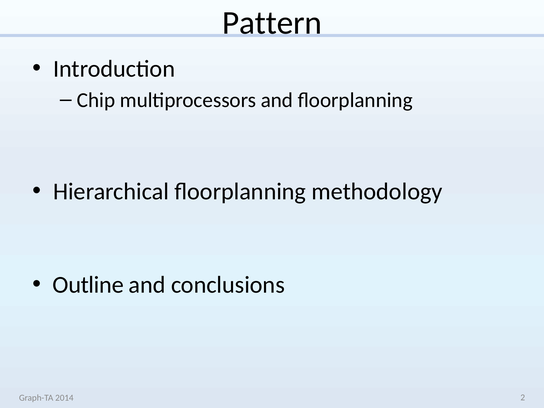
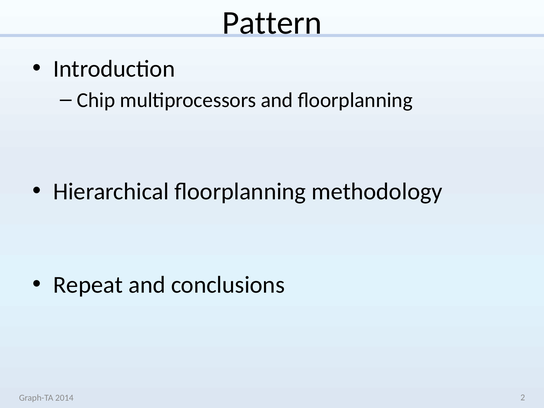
Outline: Outline -> Repeat (88, 285)
